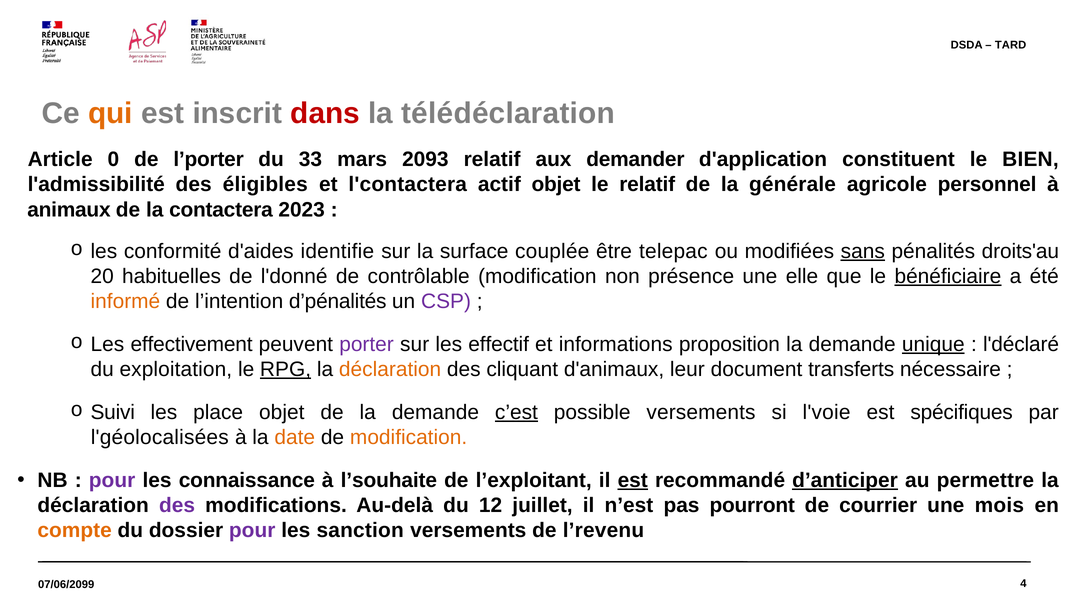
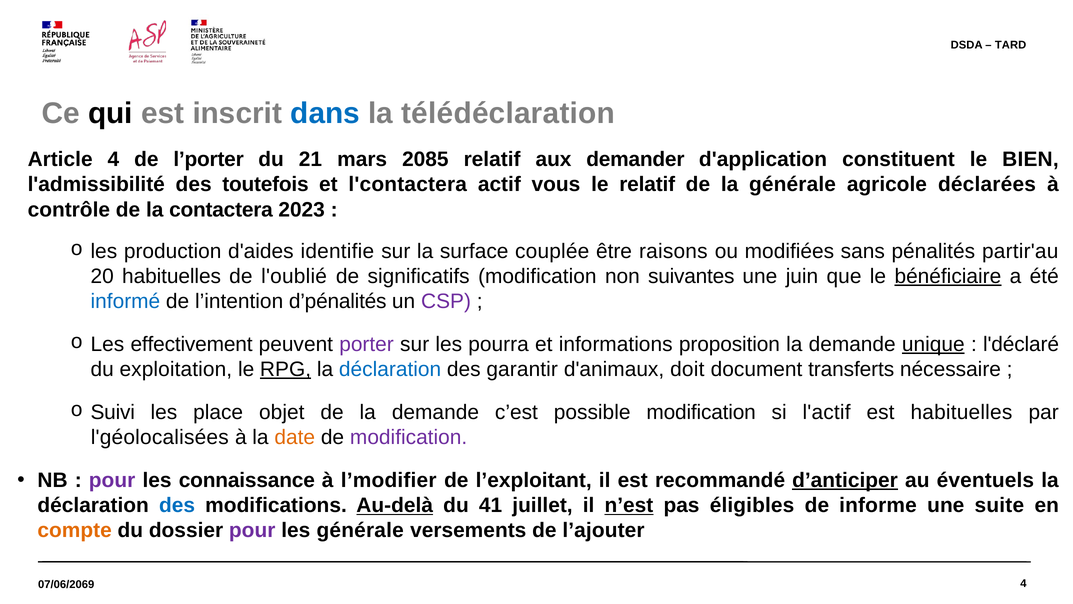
qui colour: orange -> black (110, 114)
dans colour: red -> blue (325, 114)
Article 0: 0 -> 4 (113, 159)
33: 33 -> 21 (310, 159)
2093: 2093 -> 2085 (425, 159)
éligibles: éligibles -> toutefois (265, 184)
actif objet: objet -> vous (556, 184)
personnel: personnel -> déclarées (987, 184)
animaux: animaux -> contrôle (69, 210)
conformité: conformité -> production (173, 251)
telepac: telepac -> raisons (673, 251)
sans underline: present -> none (863, 251)
droits'au: droits'au -> partir'au (1020, 251)
l'donné: l'donné -> l'oublié (294, 276)
contrôlable: contrôlable -> significatifs (419, 276)
présence: présence -> suivantes (691, 276)
elle: elle -> juin (802, 276)
informé colour: orange -> blue (125, 301)
effectif: effectif -> pourra (499, 344)
déclaration colour: orange -> blue (390, 369)
cliquant: cliquant -> garantir (522, 369)
leur: leur -> doit (687, 369)
c’est underline: present -> none (516, 412)
possible versements: versements -> modification (701, 412)
l'voie: l'voie -> l'actif (827, 412)
est spécifiques: spécifiques -> habituelles (961, 412)
modification colour: orange -> purple (409, 437)
l’souhaite: l’souhaite -> l’modifier (389, 480)
est underline: present -> none (633, 480)
permettre: permettre -> éventuels (985, 480)
des colour: purple -> blue (177, 505)
Au-delà underline: none -> present (395, 505)
12: 12 -> 41 (491, 505)
n’est underline: none -> present (629, 505)
pourront: pourront -> éligibles (752, 505)
courrier: courrier -> informe (878, 505)
mois: mois -> suite (999, 505)
les sanction: sanction -> générale (360, 530)
l’revenu: l’revenu -> l’ajouter (603, 530)
07/06/2099: 07/06/2099 -> 07/06/2069 (66, 584)
